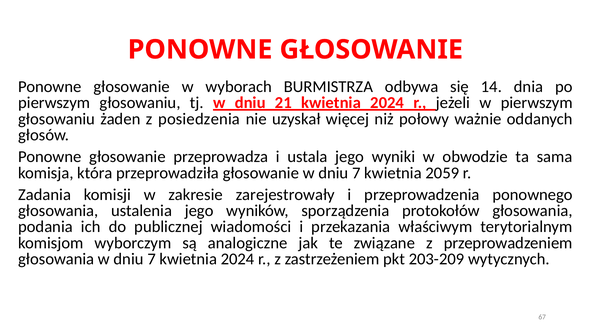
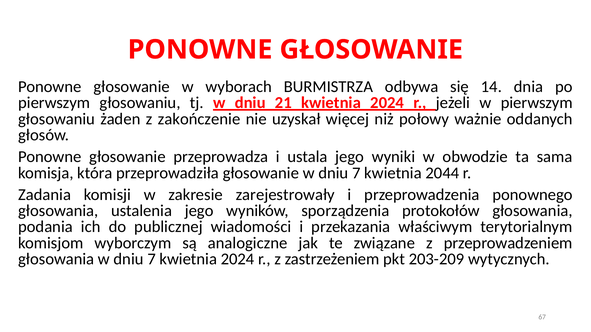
posiedzenia: posiedzenia -> zakończenie (199, 119)
2059: 2059 -> 2044 (442, 173)
